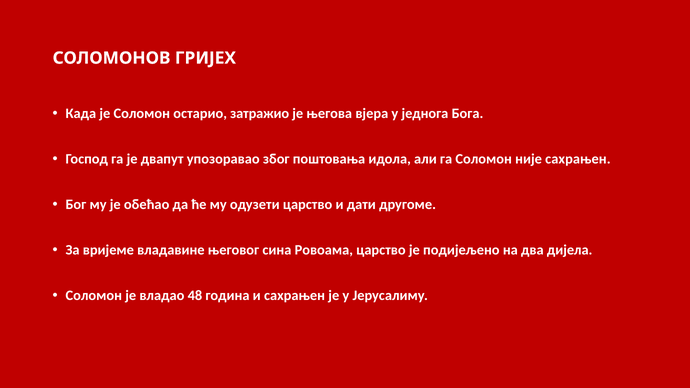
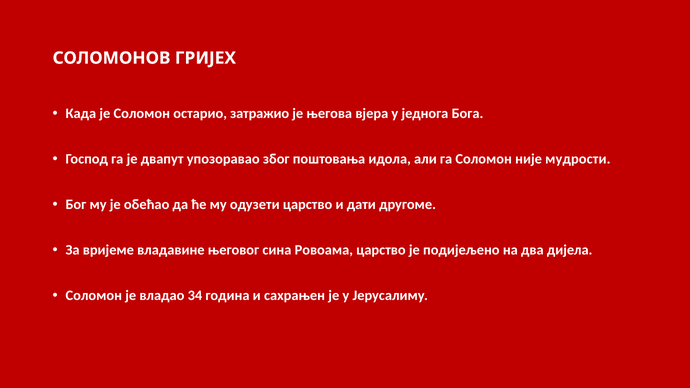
није сахрањен: сахрањен -> мудрости (578, 159)
48: 48 -> 34 (195, 296)
